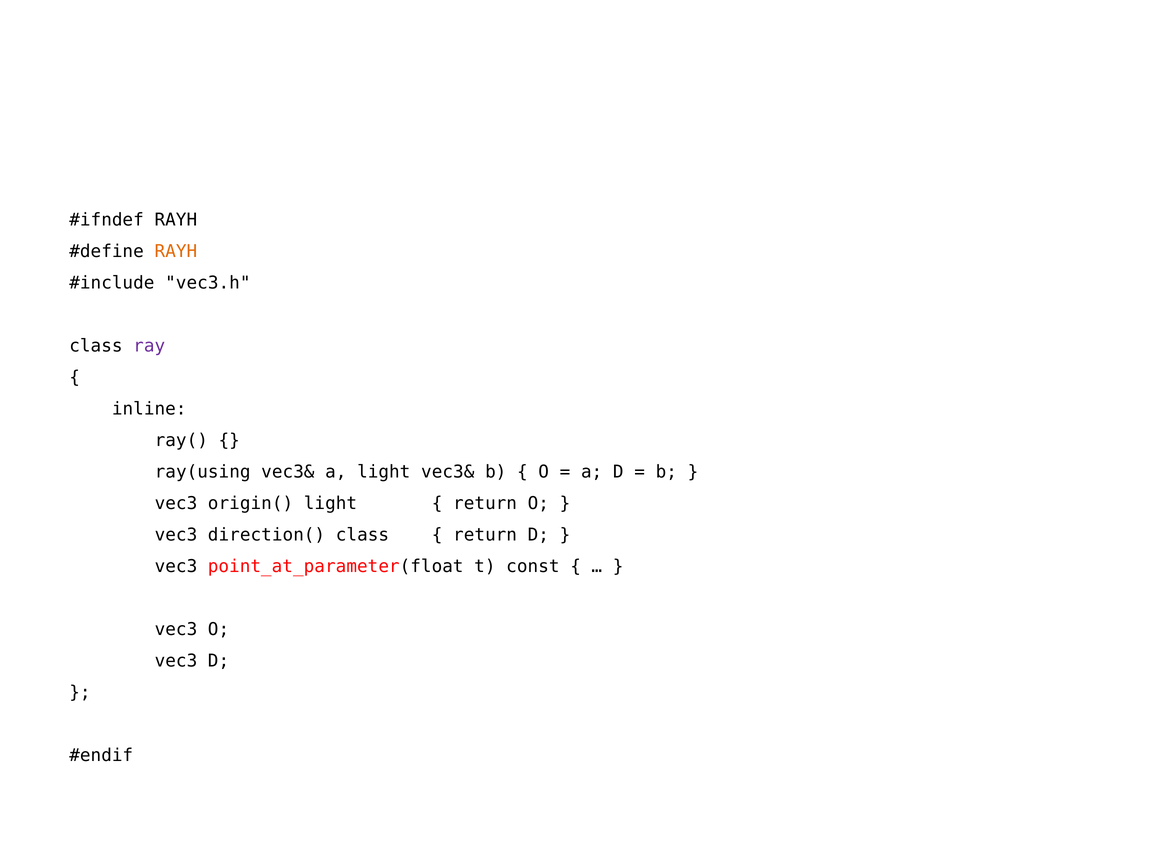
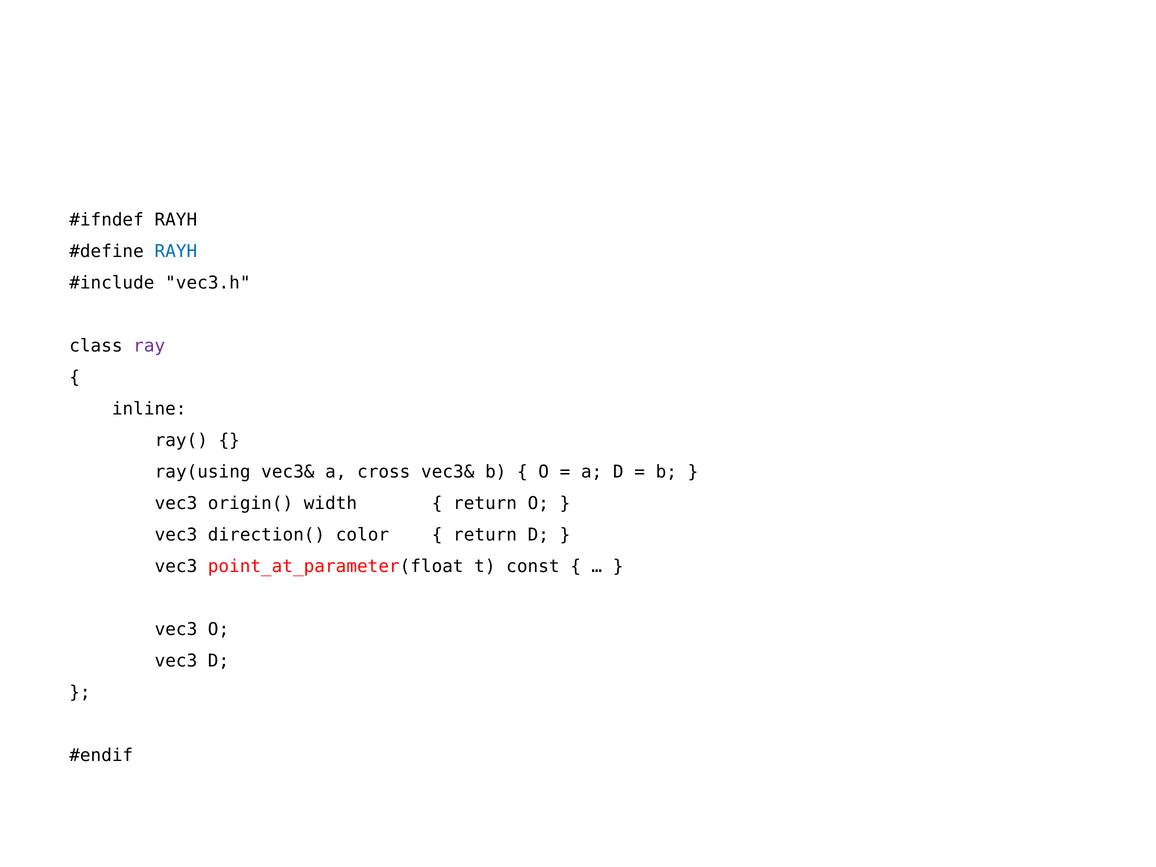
RAYH colour: orange -> blue (176, 251)
a light: light -> cross (384, 472)
origin( light: light -> width (330, 503)
direction( class: class -> color (362, 535)
